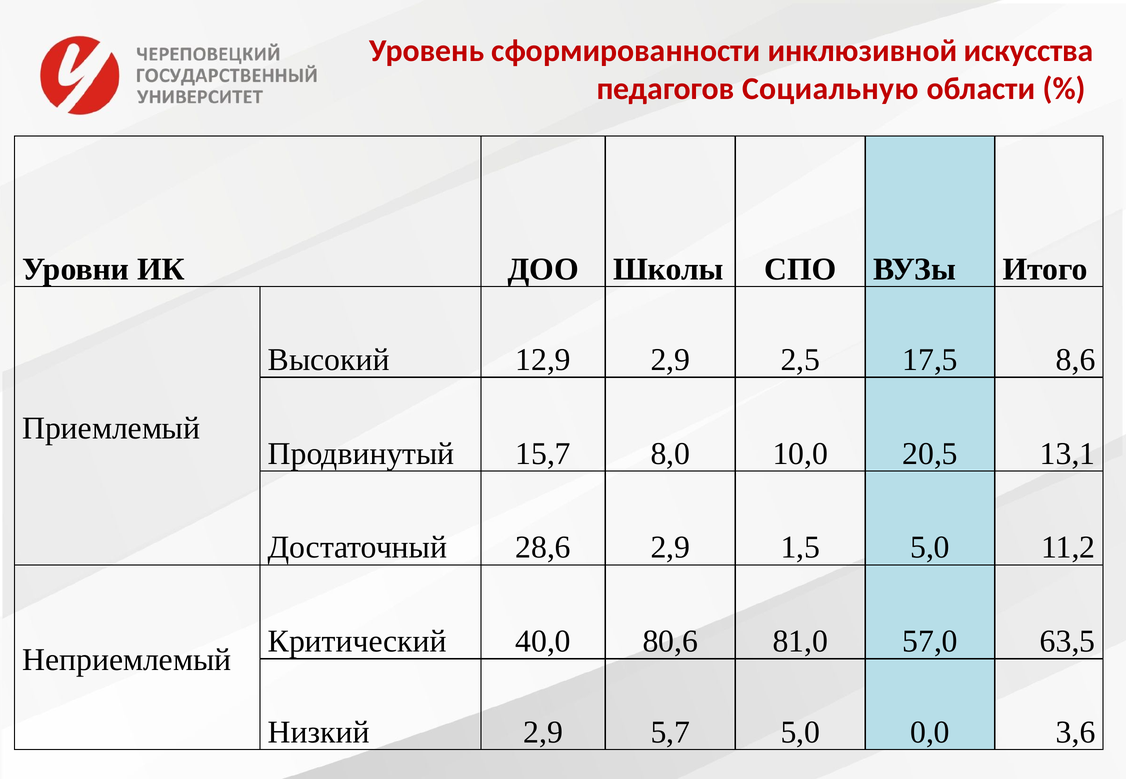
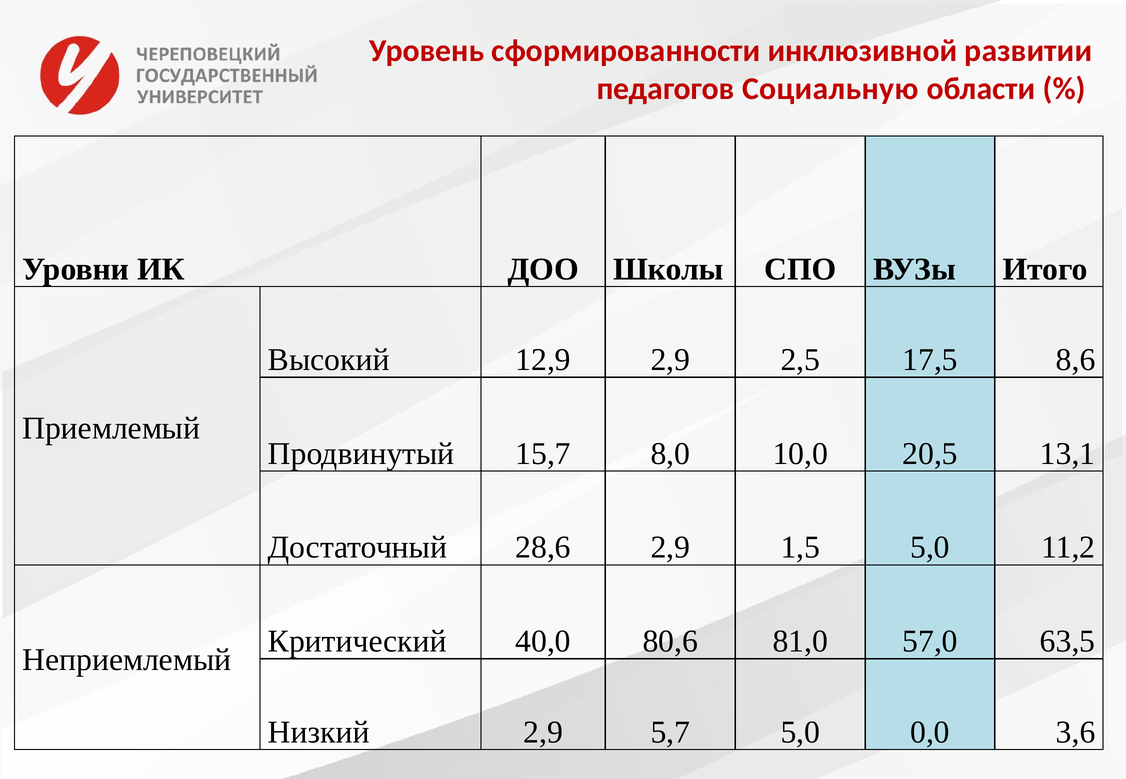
искусства: искусства -> развитии (1028, 51)
